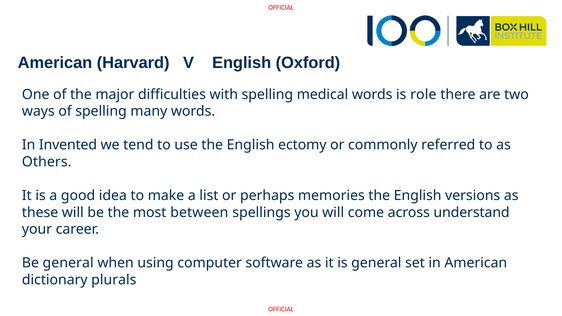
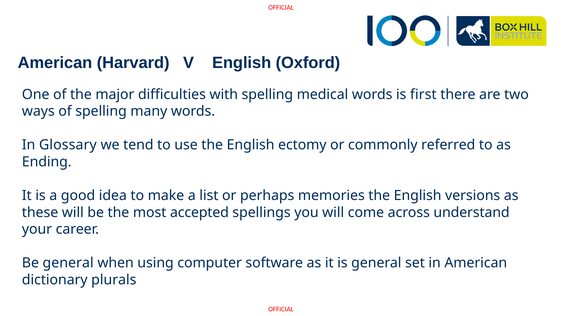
role: role -> first (423, 94)
Invented: Invented -> Glossary (68, 145)
Others: Others -> Ending (47, 162)
between: between -> accepted (199, 212)
